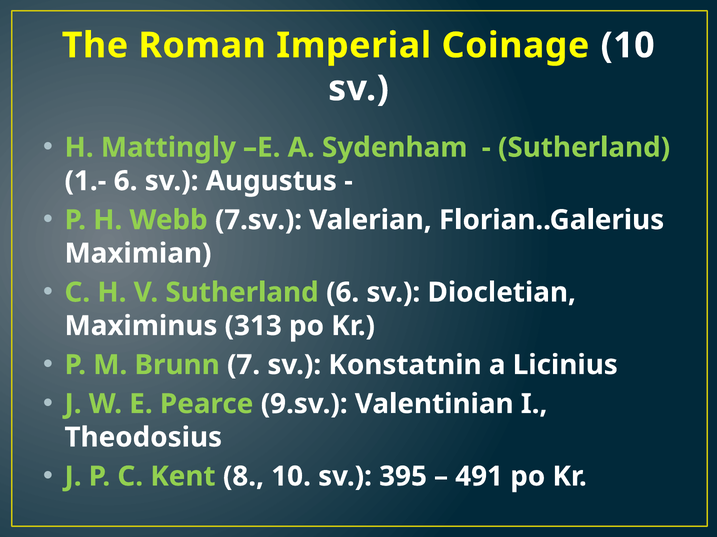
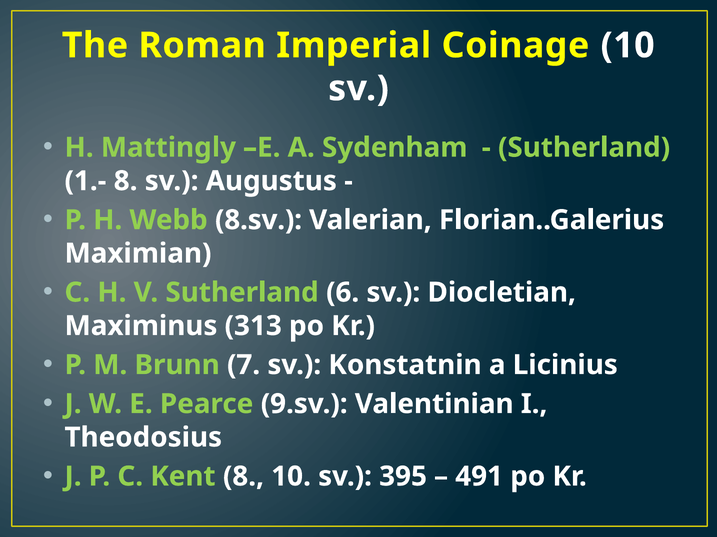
1.- 6: 6 -> 8 (126, 181)
7.sv: 7.sv -> 8.sv (259, 220)
